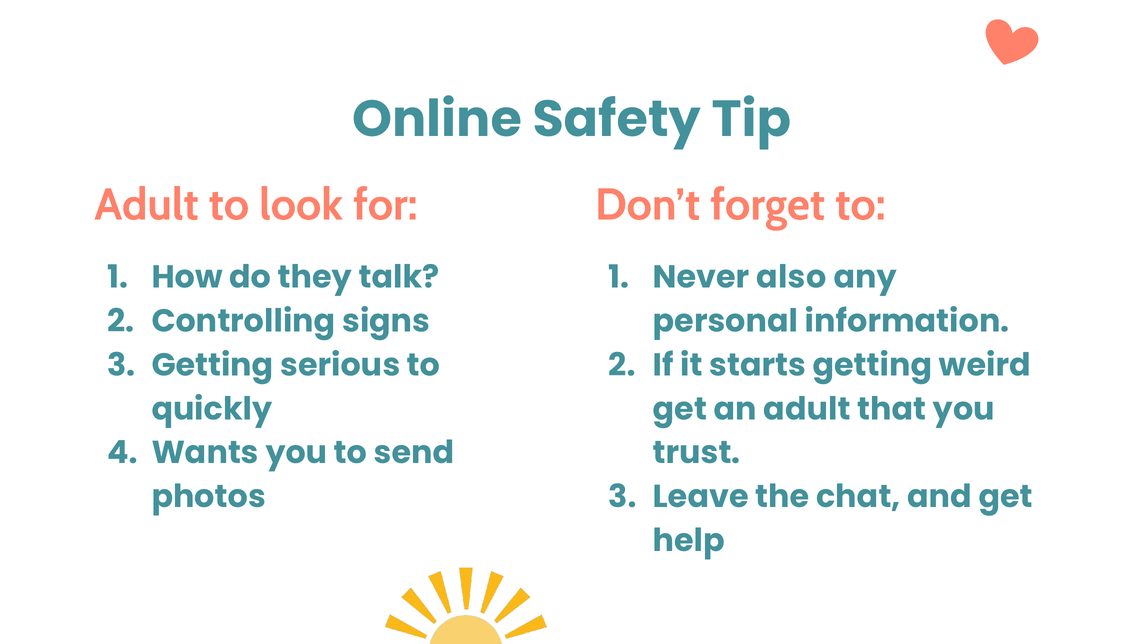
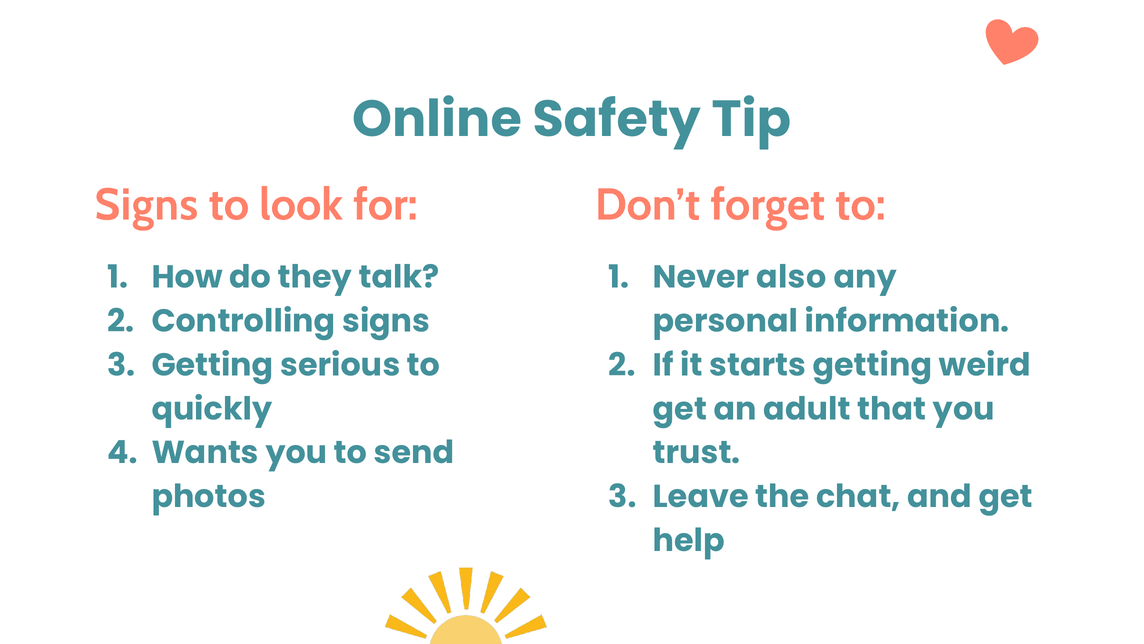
Adult: Adult -> Signs (146, 205)
